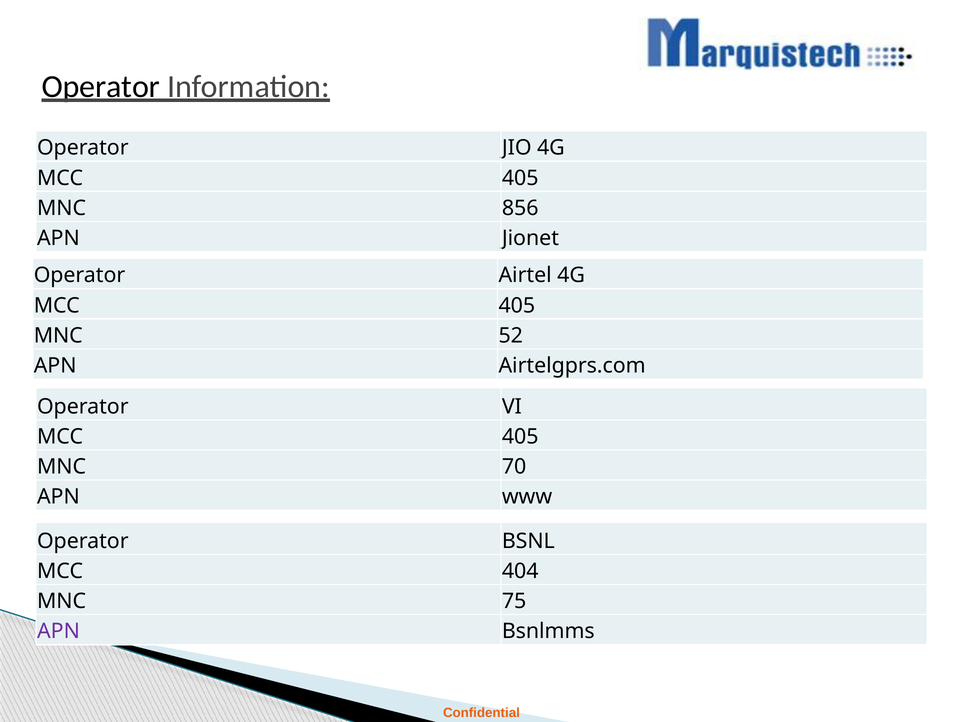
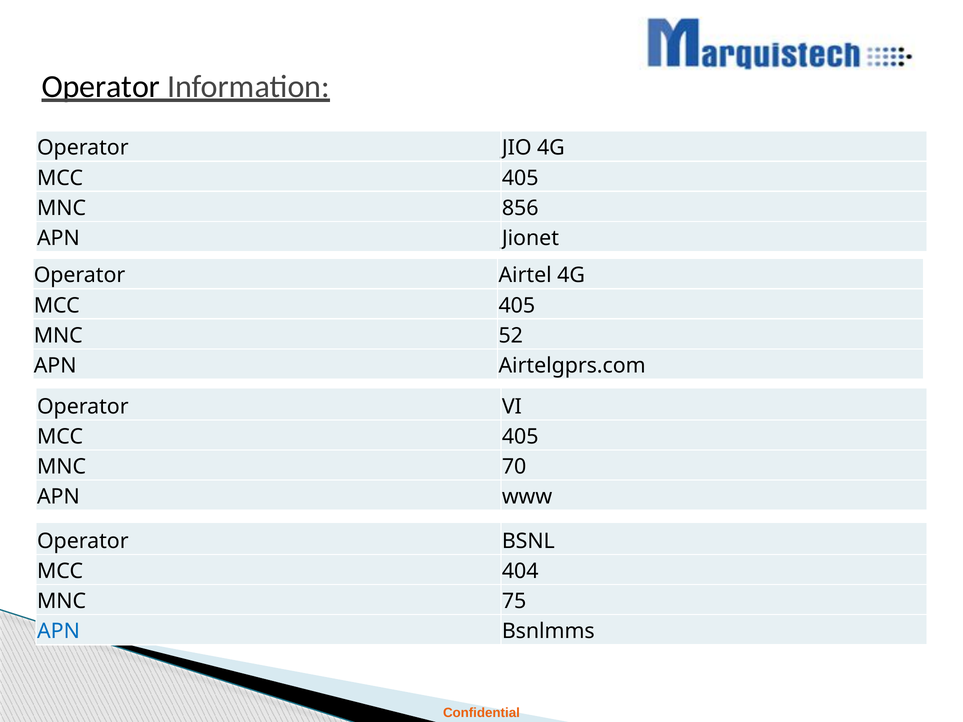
APN colour: purple -> blue (58, 632)
